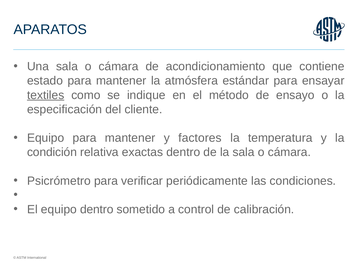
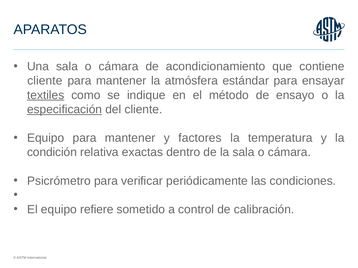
estado: estado -> cliente (45, 81)
especificación underline: none -> present (65, 110)
equipo dentro: dentro -> refiere (97, 210)
